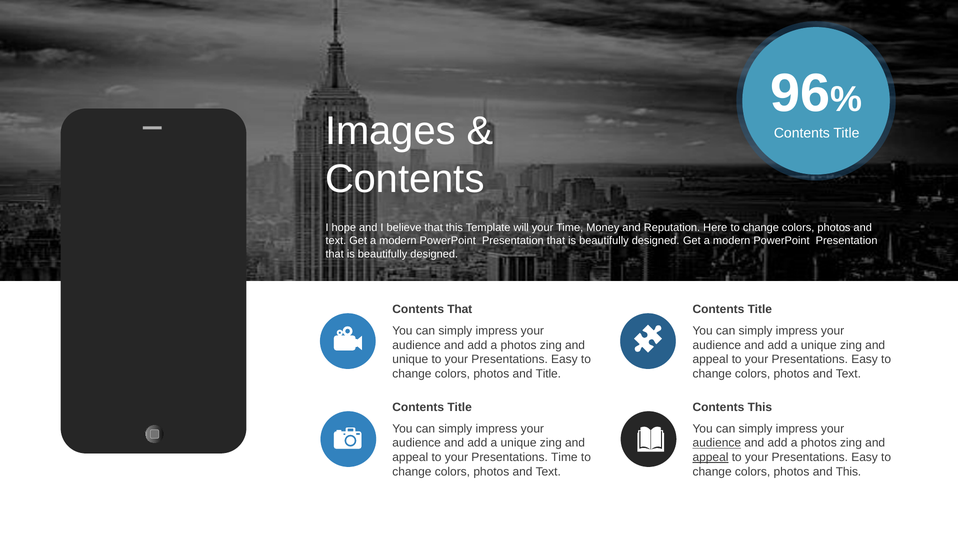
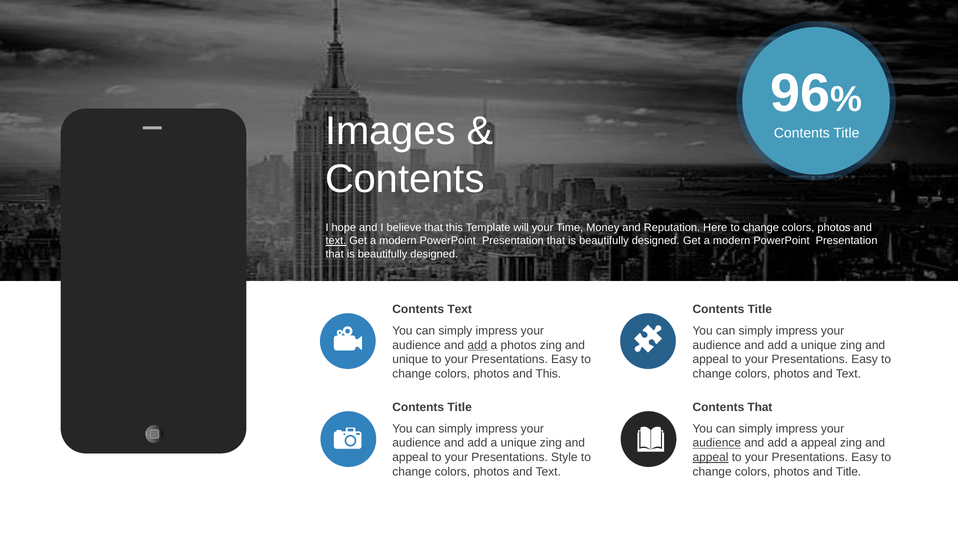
text underline: none -> present (336, 241)
Contents That: That -> Text (460, 309)
add underline: none -> present (477, 345)
and Title: Title -> This (548, 374)
Contents This: This -> That (760, 407)
photos: photos -> appeal (819, 443)
Presentations Time: Time -> Style (564, 457)
and This: This -> Title (848, 472)
